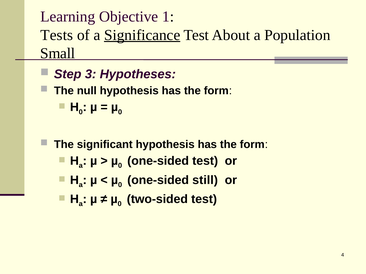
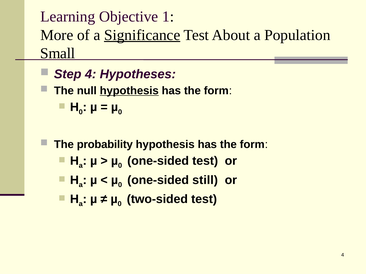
Tests: Tests -> More (57, 35)
Step 3: 3 -> 4 (91, 74)
hypothesis underline: none -> present (129, 91)
significant: significant -> probability (105, 145)
